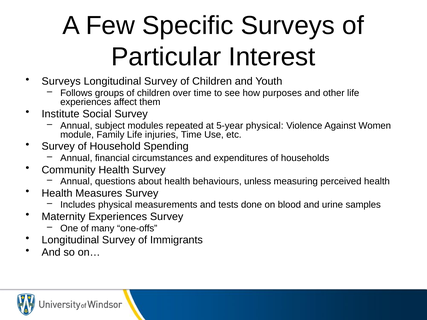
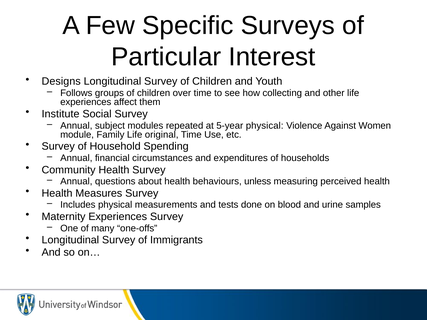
Surveys: Surveys -> Designs (61, 82)
purposes: purposes -> collecting (282, 93)
injuries: injuries -> original (162, 135)
